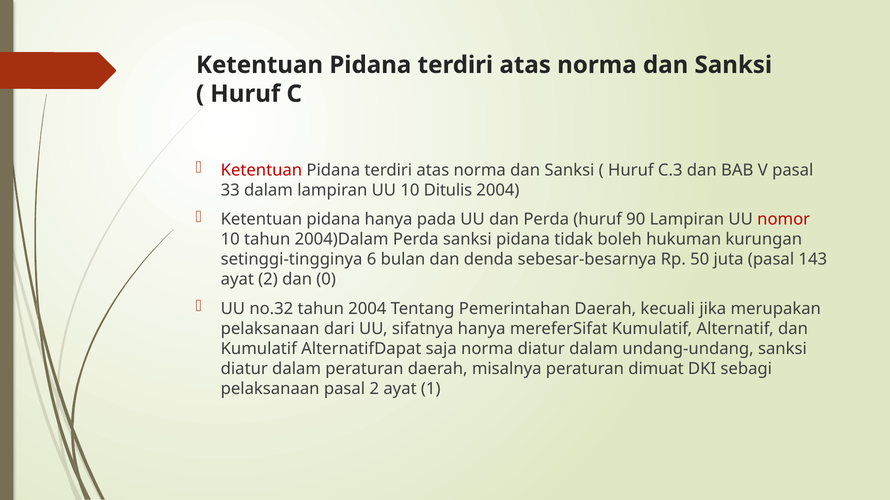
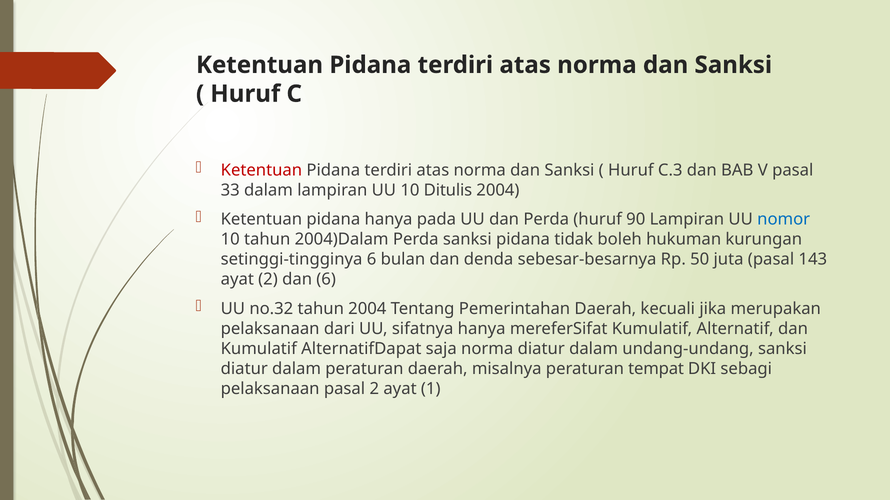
nomor colour: red -> blue (784, 220)
dan 0: 0 -> 6 (326, 280)
dimuat: dimuat -> tempat (656, 369)
